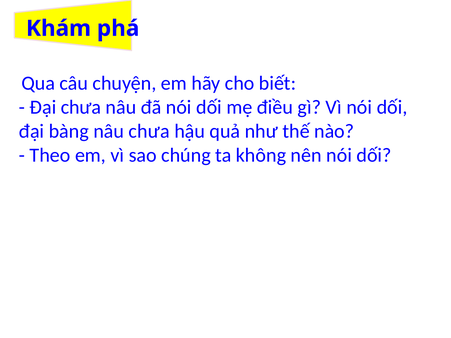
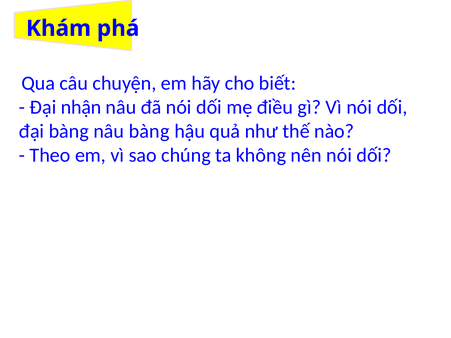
Đại chưa: chưa -> nhận (81, 107)
nâu chưa: chưa -> bàng (149, 131)
